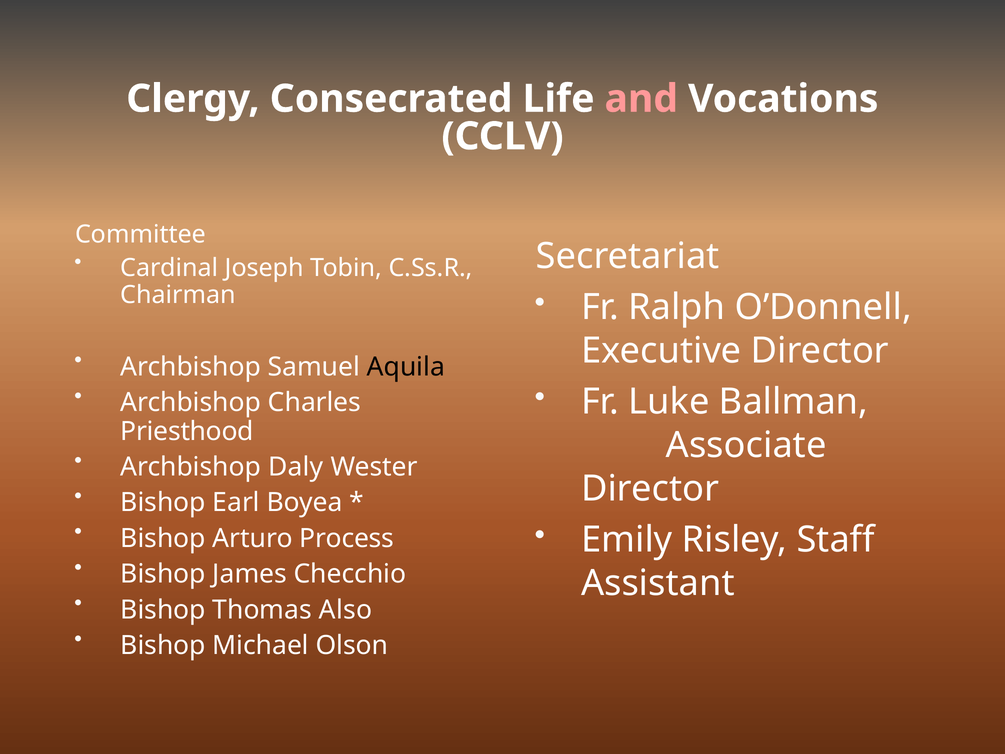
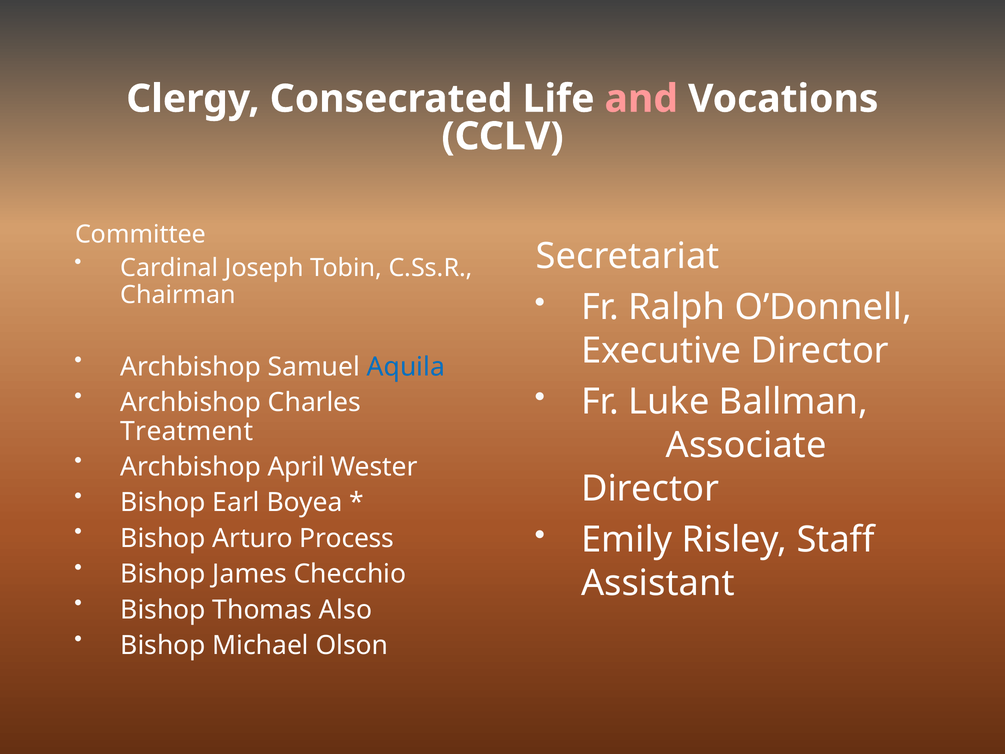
Aquila colour: black -> blue (406, 367)
Priesthood: Priesthood -> Treatment (187, 431)
Daly: Daly -> April (296, 467)
